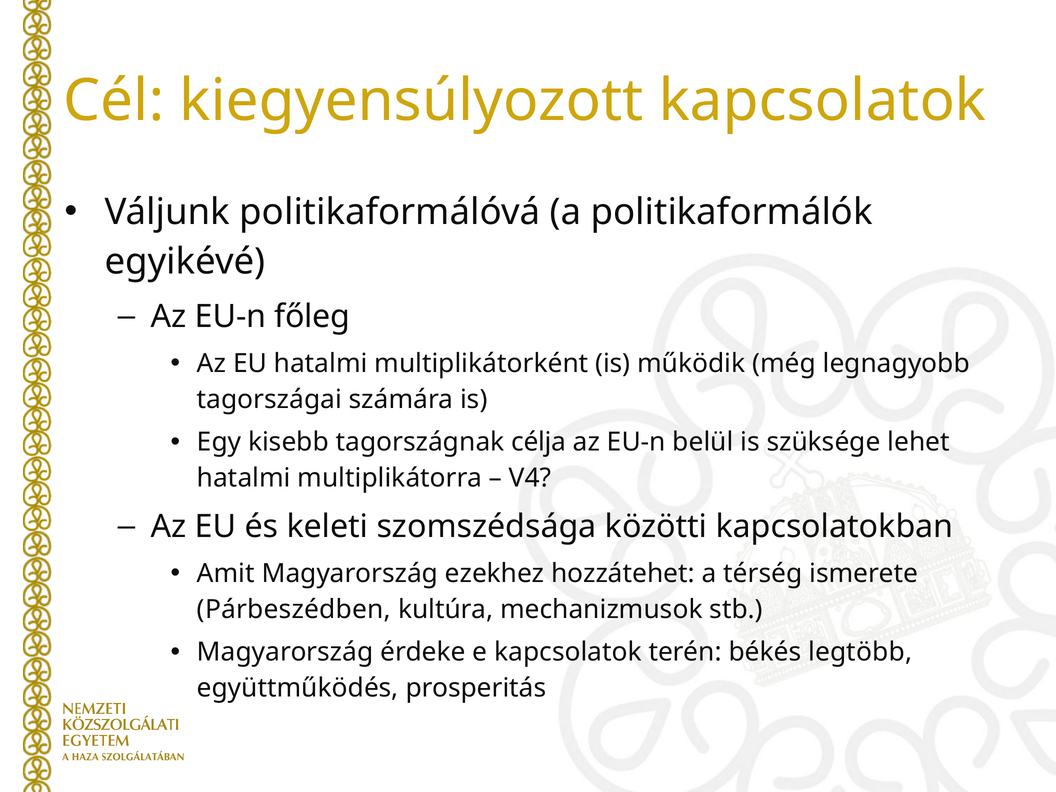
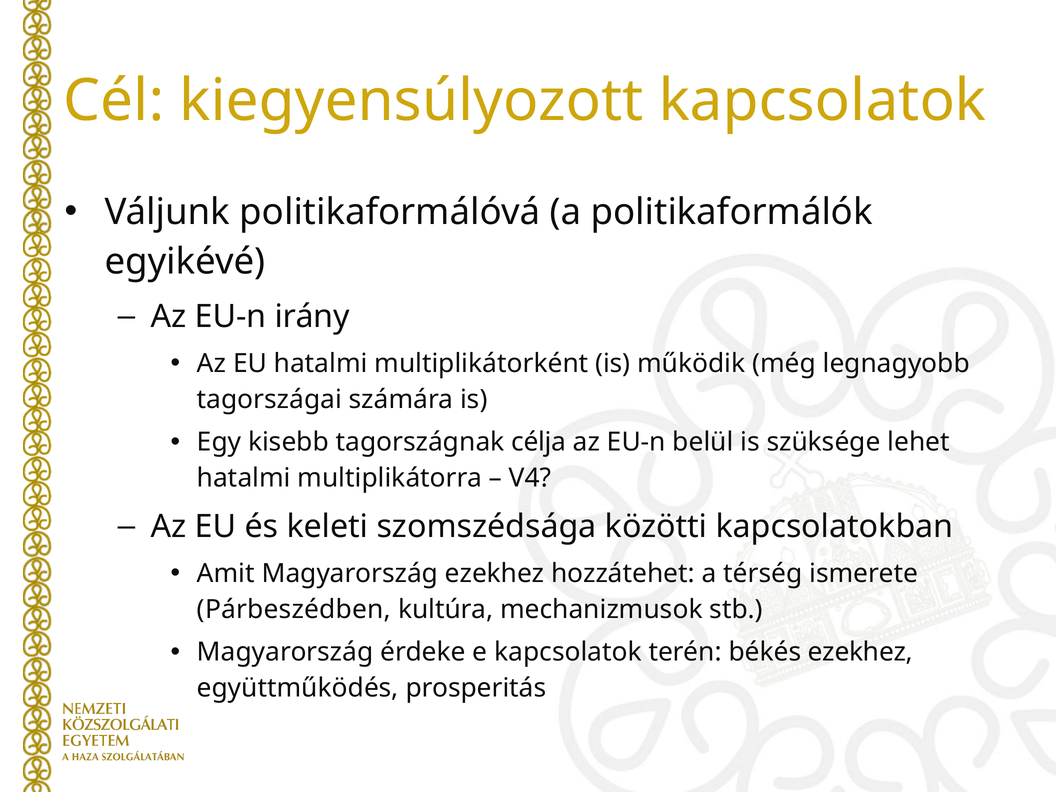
főleg: főleg -> irány (312, 317)
békés legtöbb: legtöbb -> ezekhez (860, 652)
